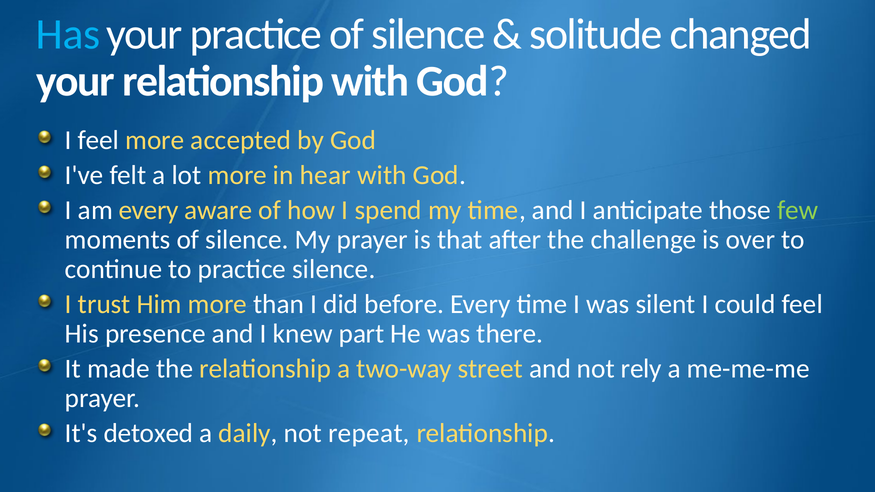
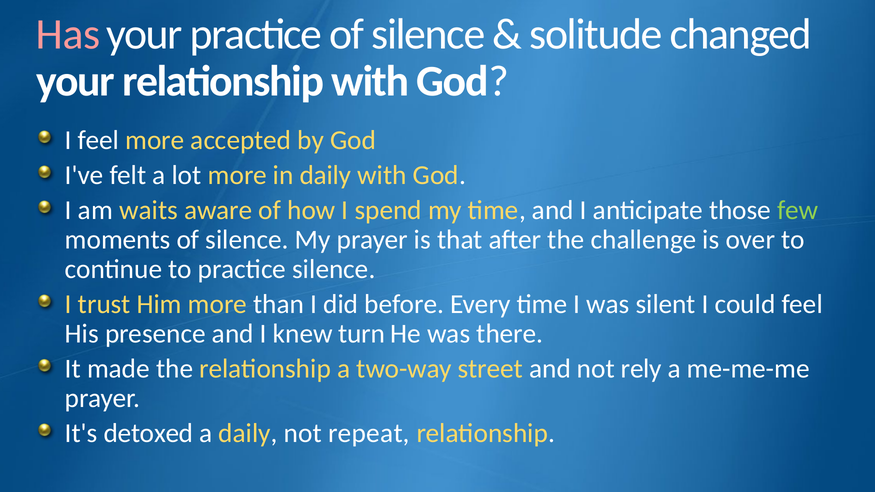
Has colour: light blue -> pink (68, 34)
in hear: hear -> daily (326, 175)
am every: every -> waits (149, 210)
part: part -> turn (362, 334)
